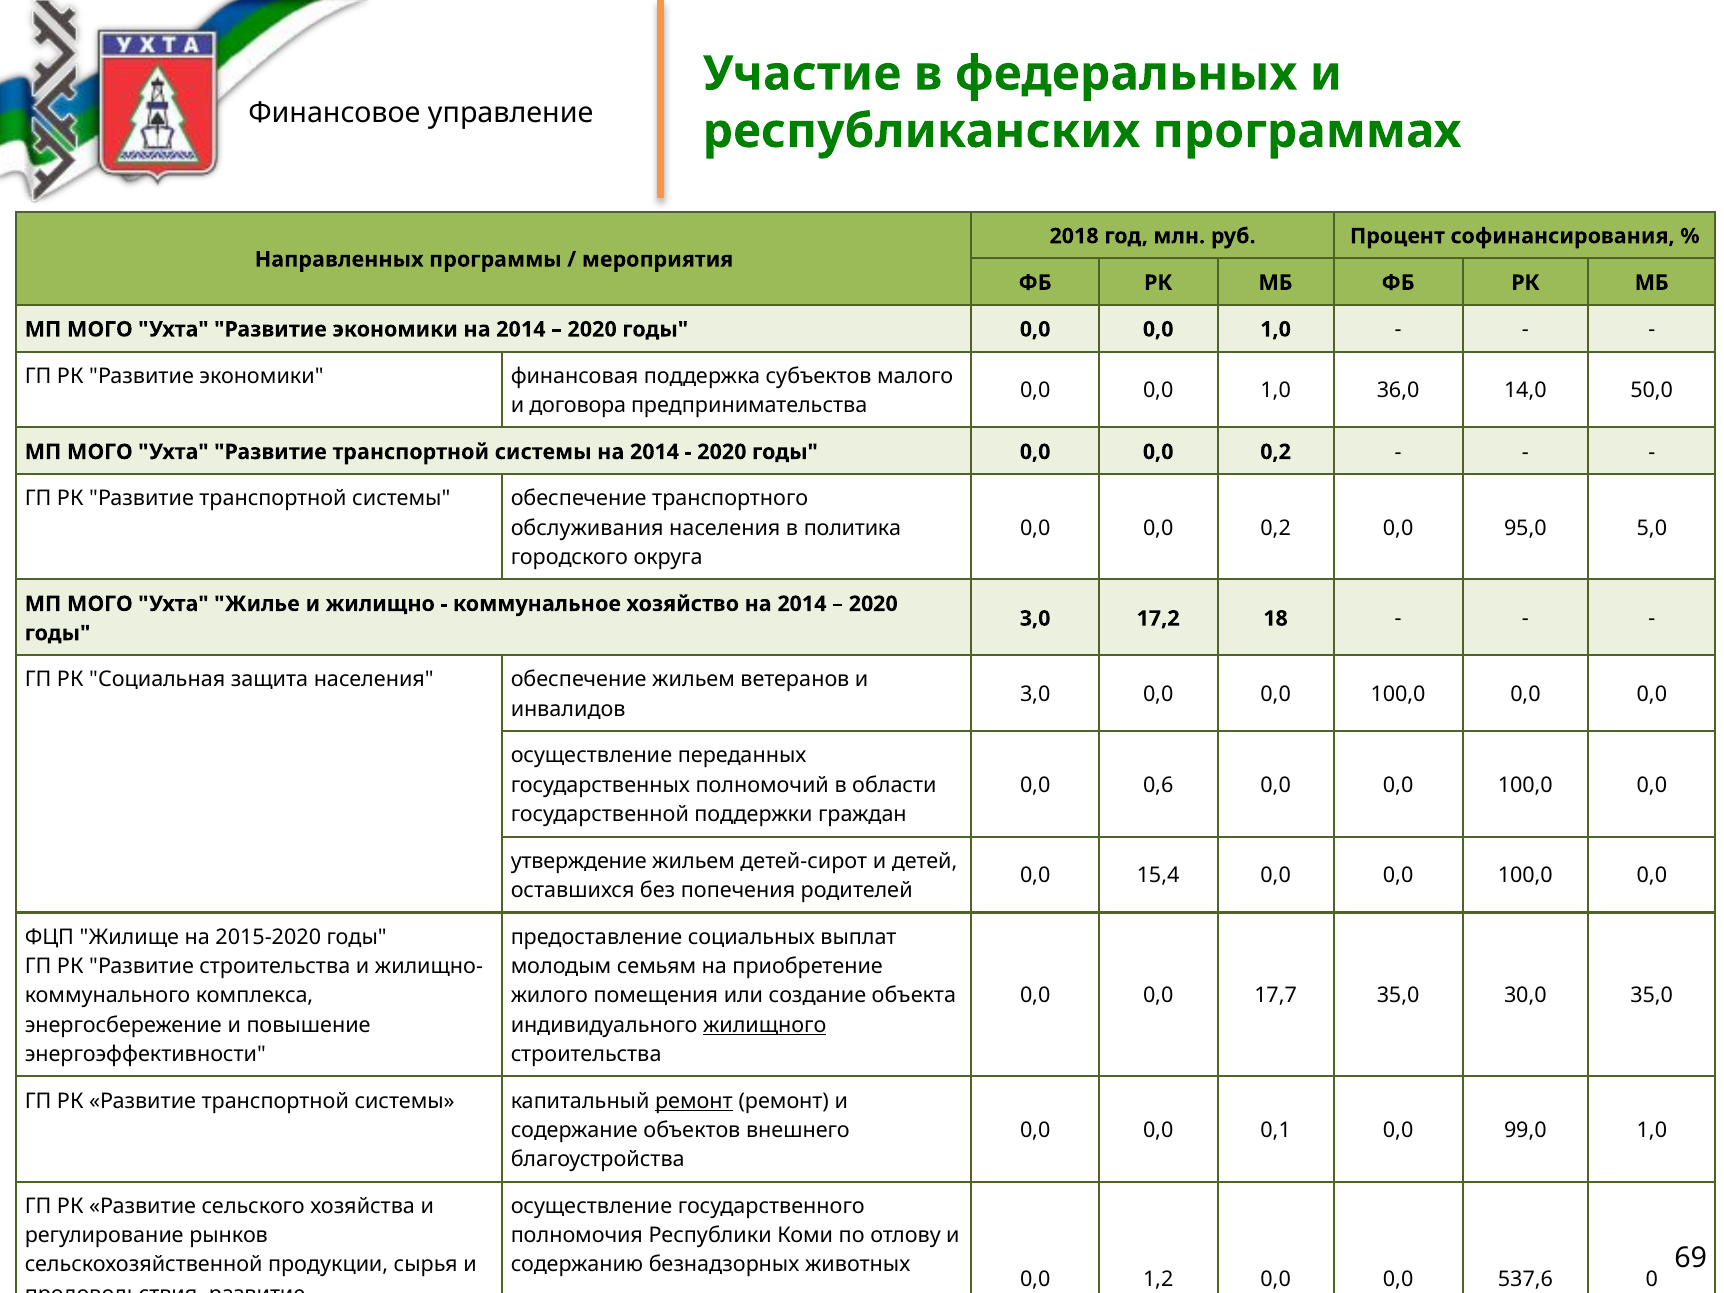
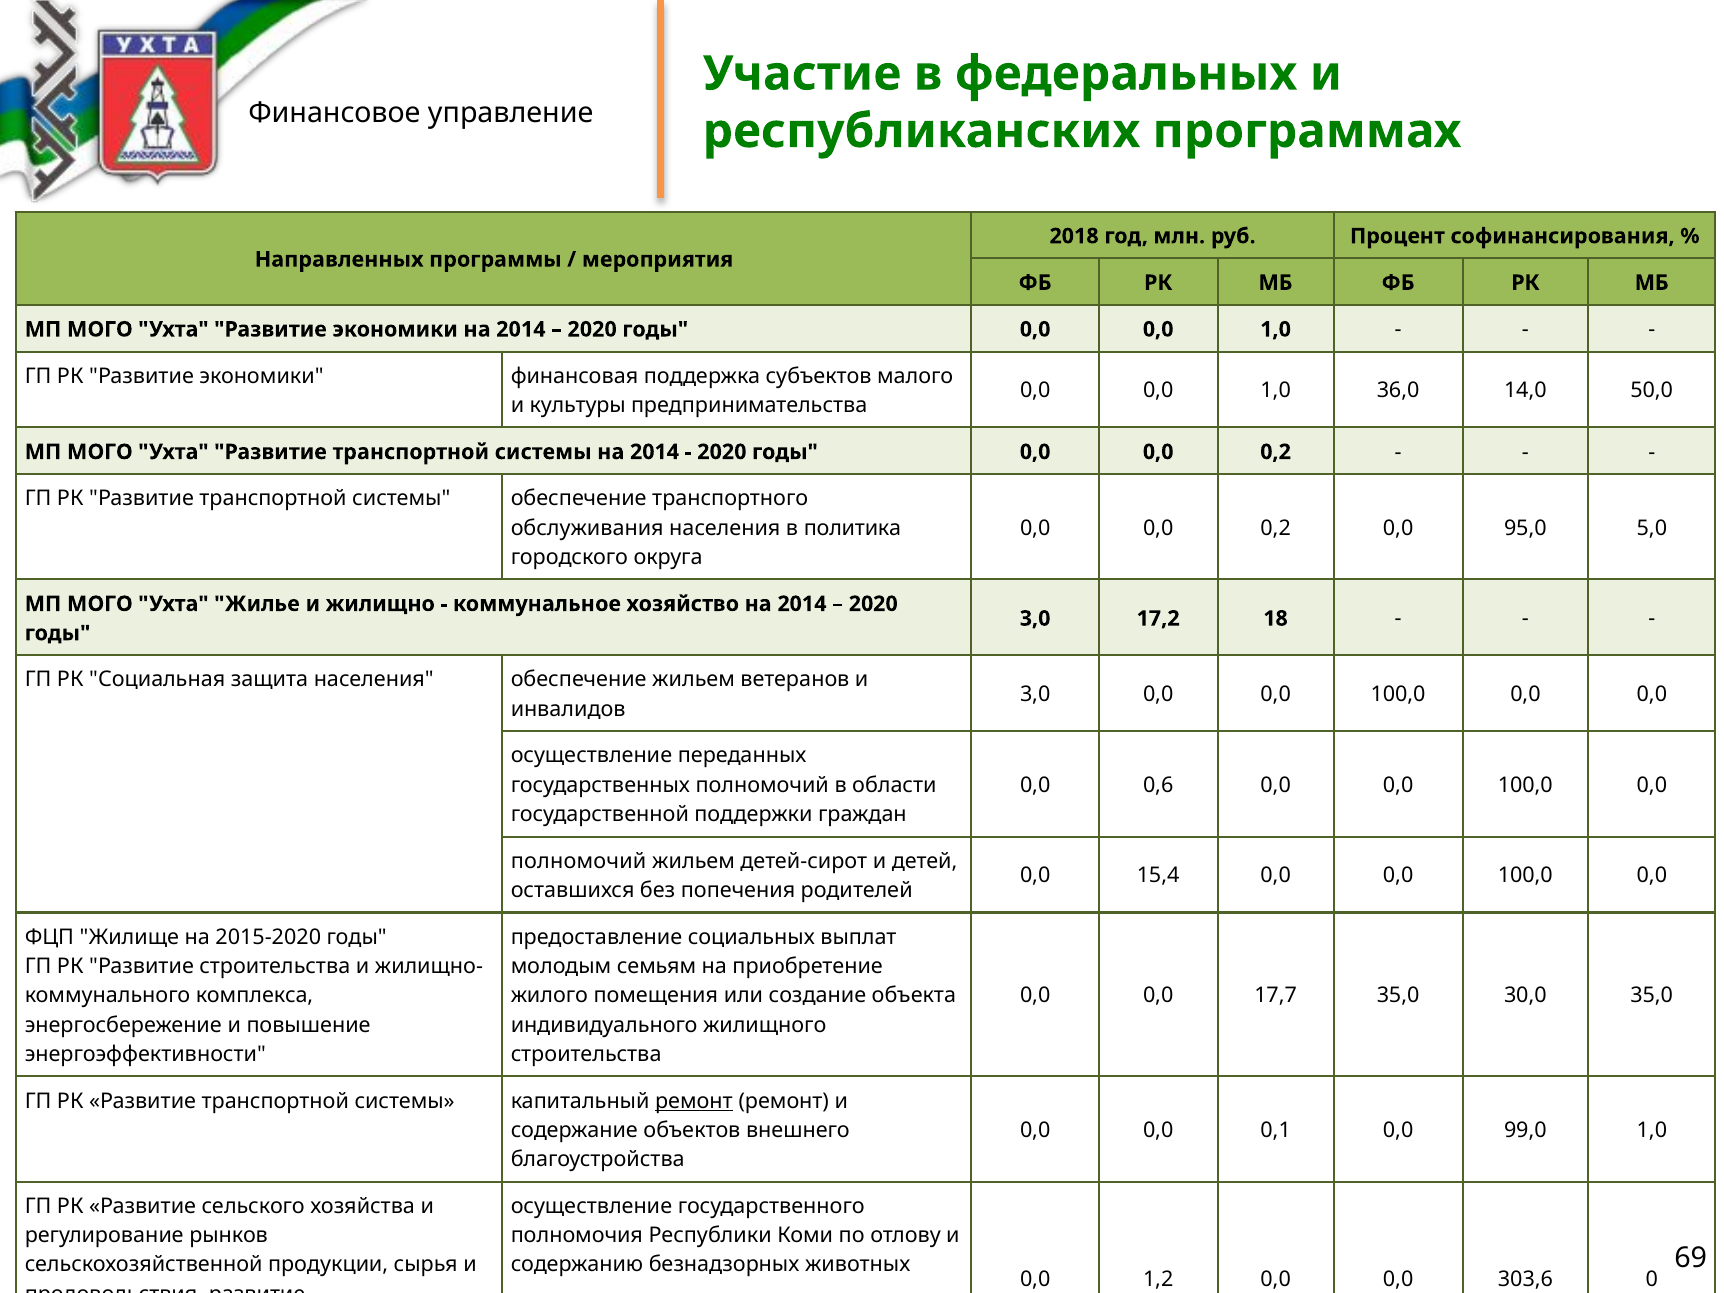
договора: договора -> культуры (578, 405)
утверждение: утверждение -> полномочий (579, 861)
жилищного underline: present -> none (765, 1025)
537,6: 537,6 -> 303,6 (1525, 1279)
